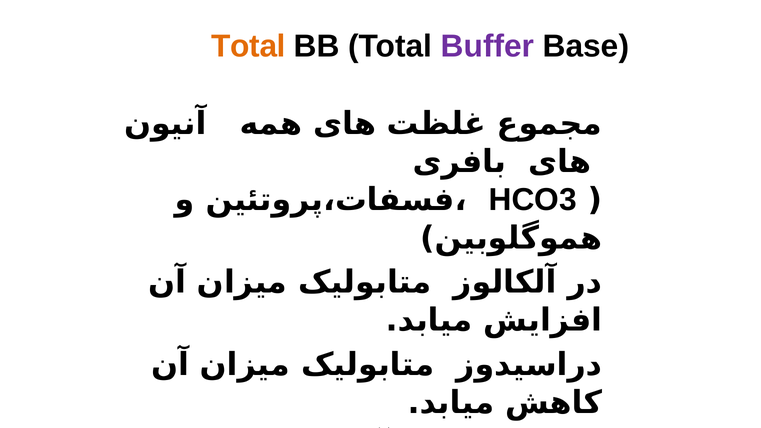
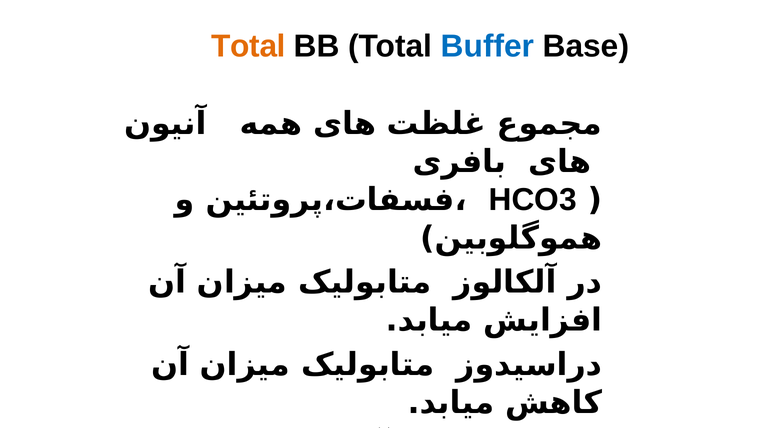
Buffer colour: purple -> blue (488, 47)
